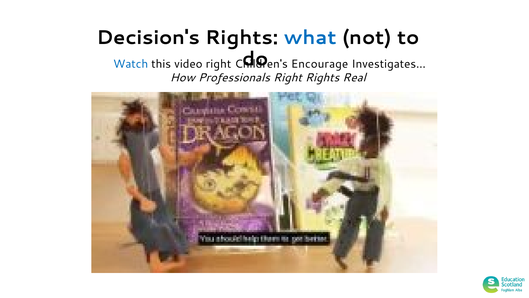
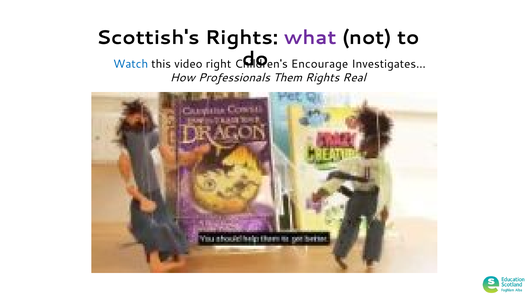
Decision's: Decision's -> Scottish's (148, 37)
what colour: blue -> purple (310, 37)
Professionals Right: Right -> Them (288, 78)
